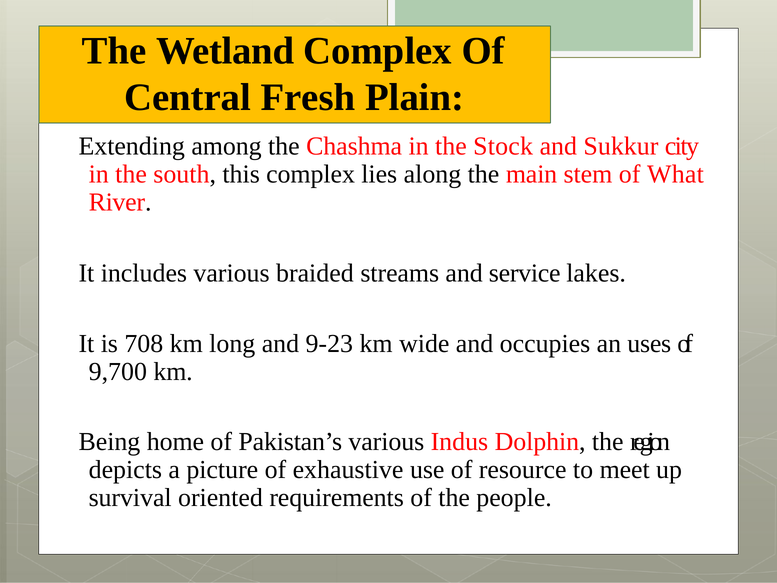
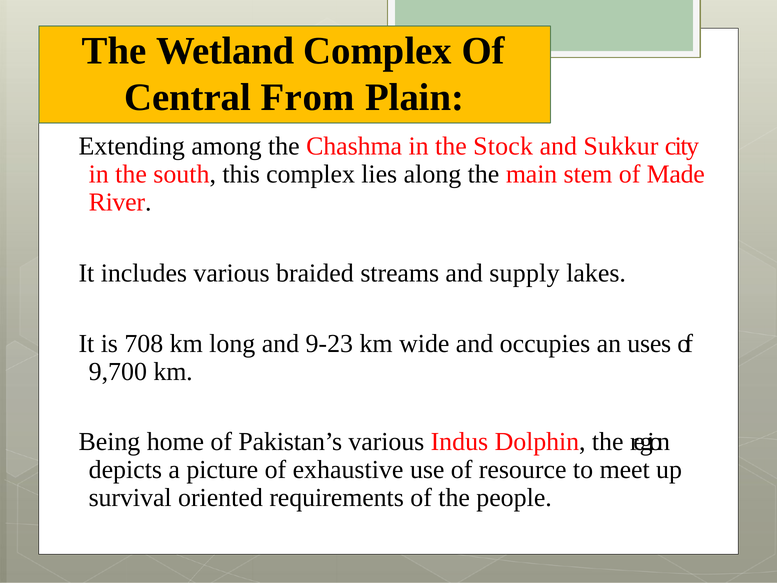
Fresh: Fresh -> From (308, 97)
What: What -> Made (676, 174)
service: service -> supply (524, 273)
